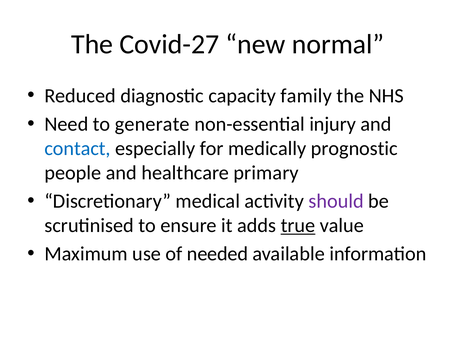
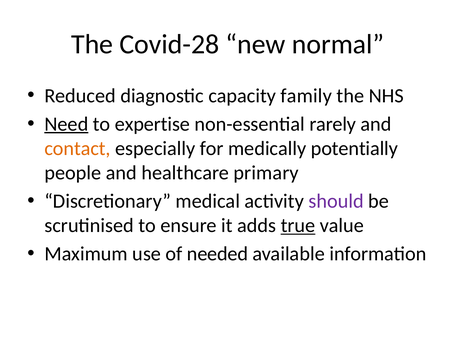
Covid-27: Covid-27 -> Covid-28 (169, 44)
Need underline: none -> present (66, 124)
generate: generate -> expertise (152, 124)
injury: injury -> rarely (333, 124)
contact colour: blue -> orange (78, 148)
prognostic: prognostic -> potentially (354, 148)
